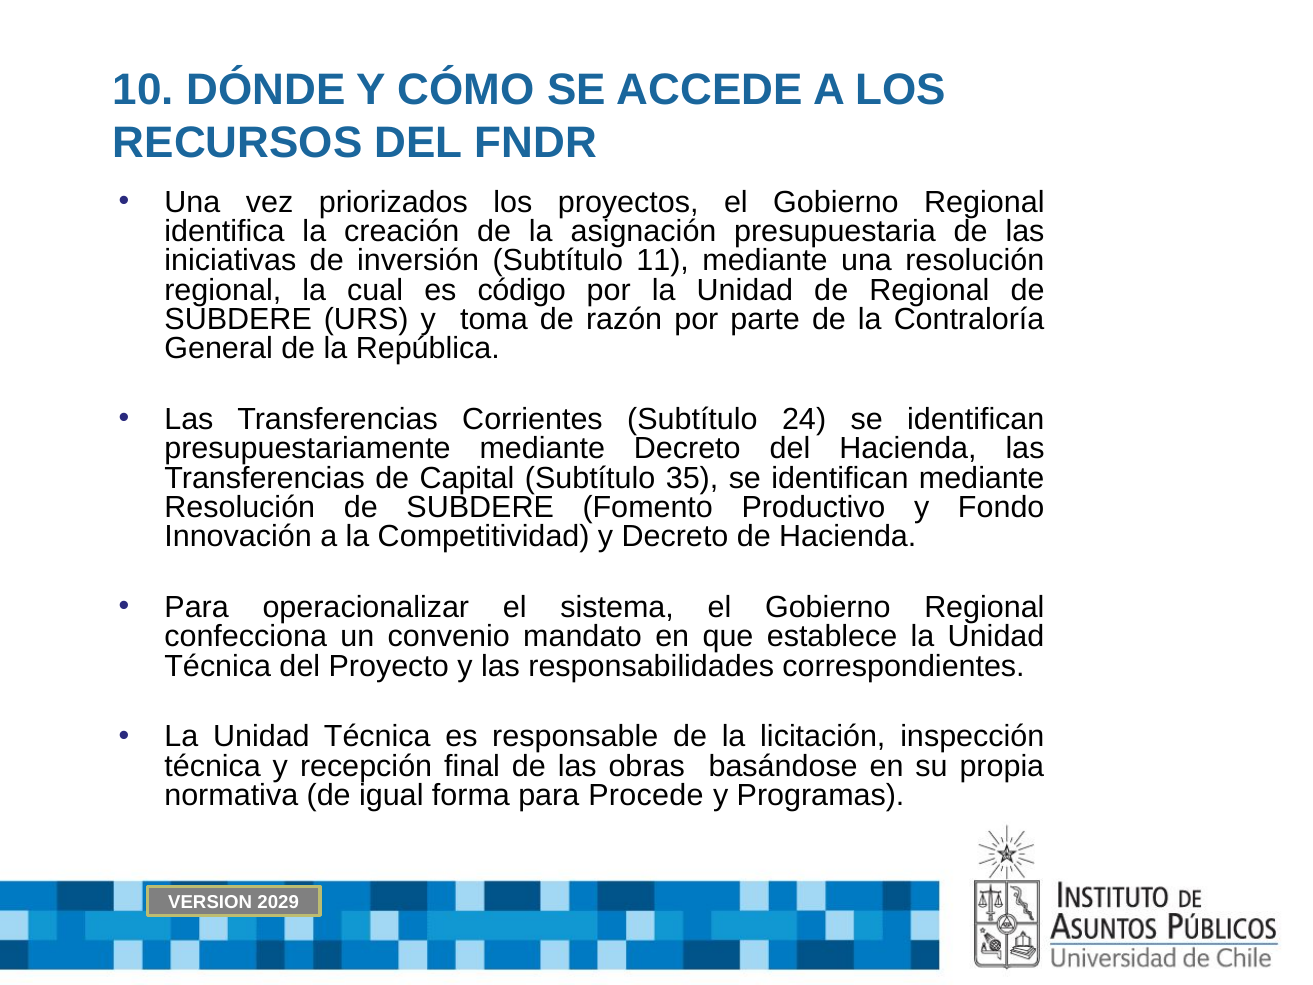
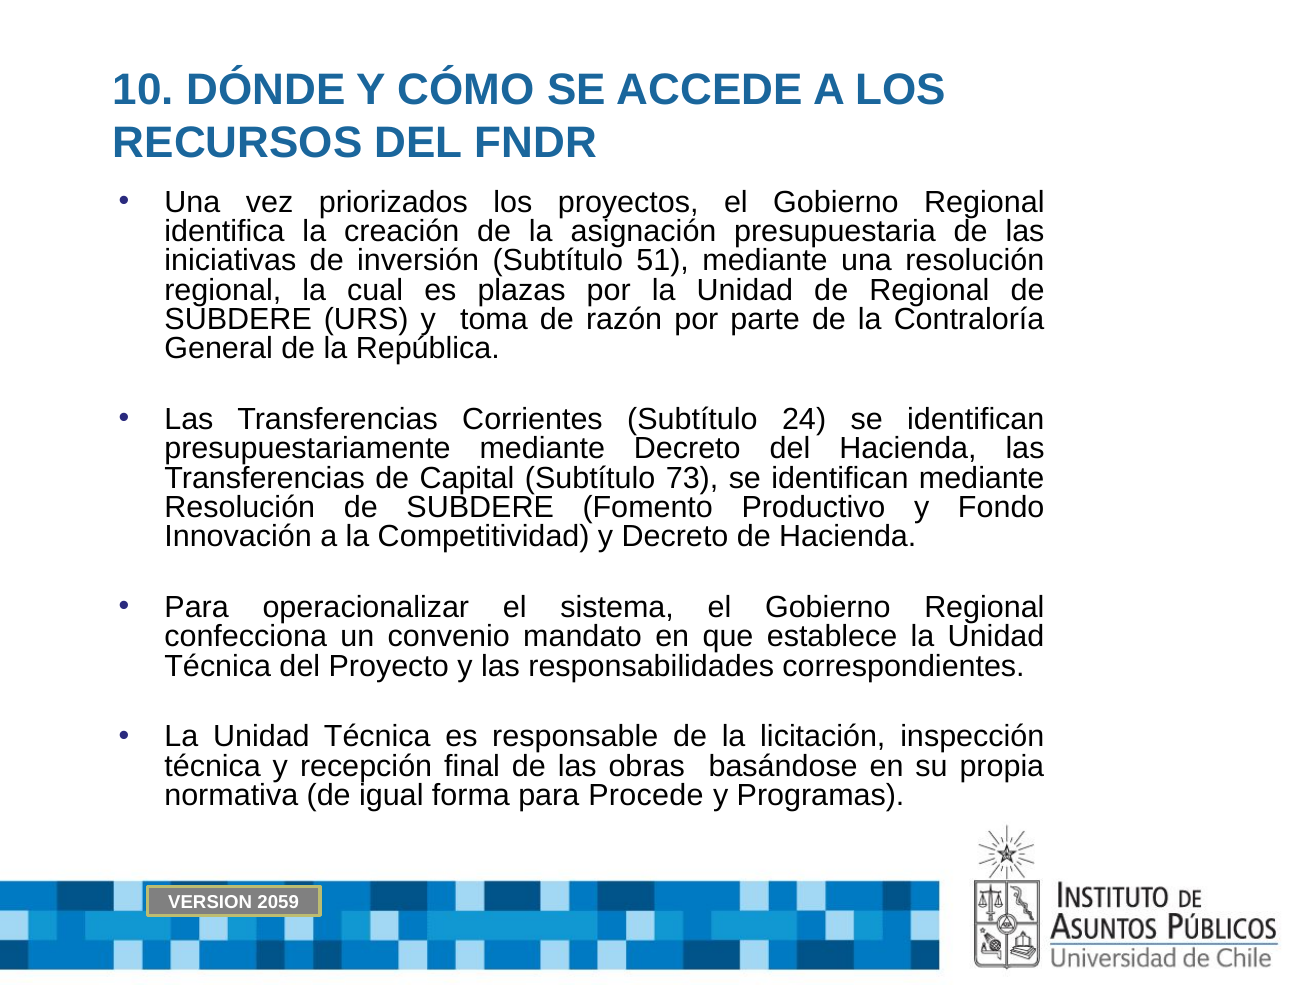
11: 11 -> 51 (663, 261)
código: código -> plazas (522, 290)
35: 35 -> 73 (692, 478)
2029: 2029 -> 2059 (278, 902)
